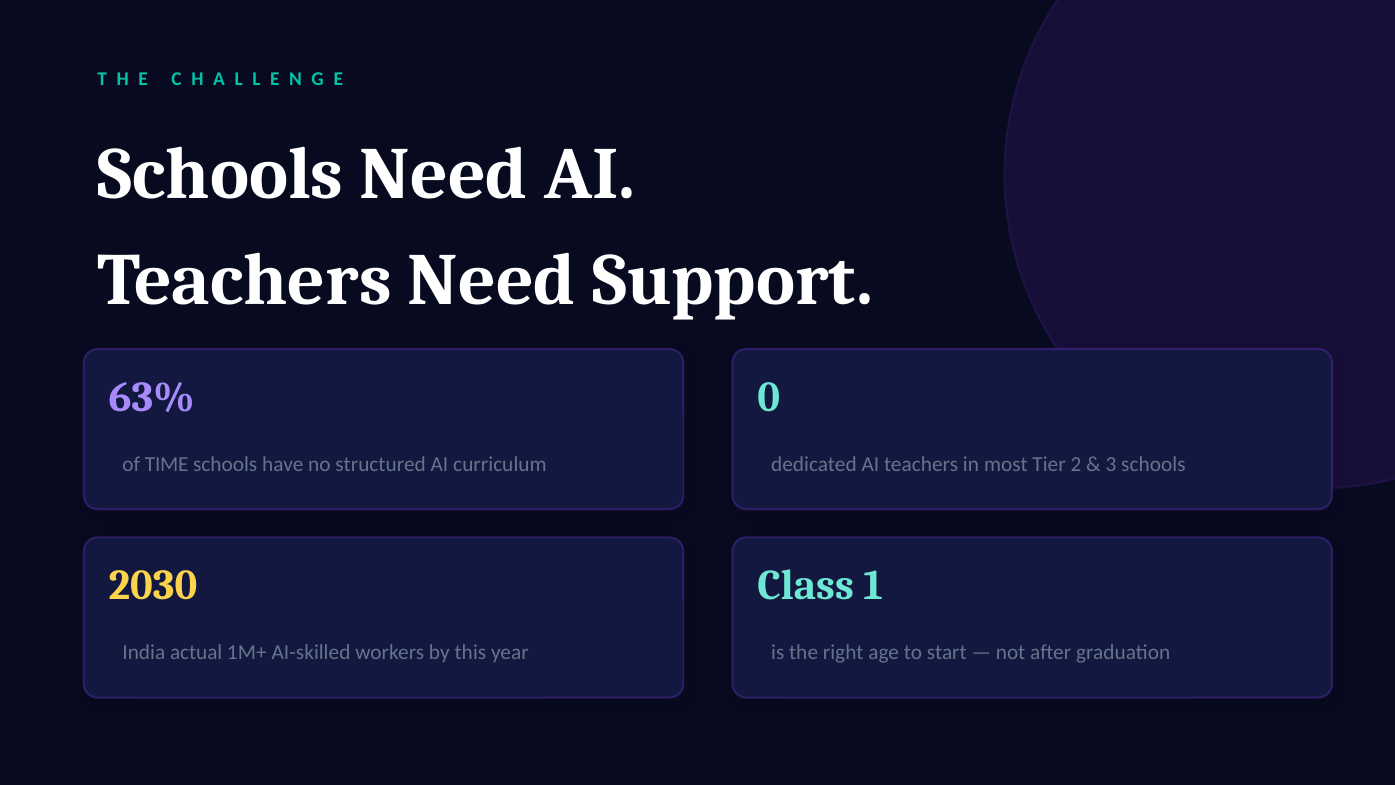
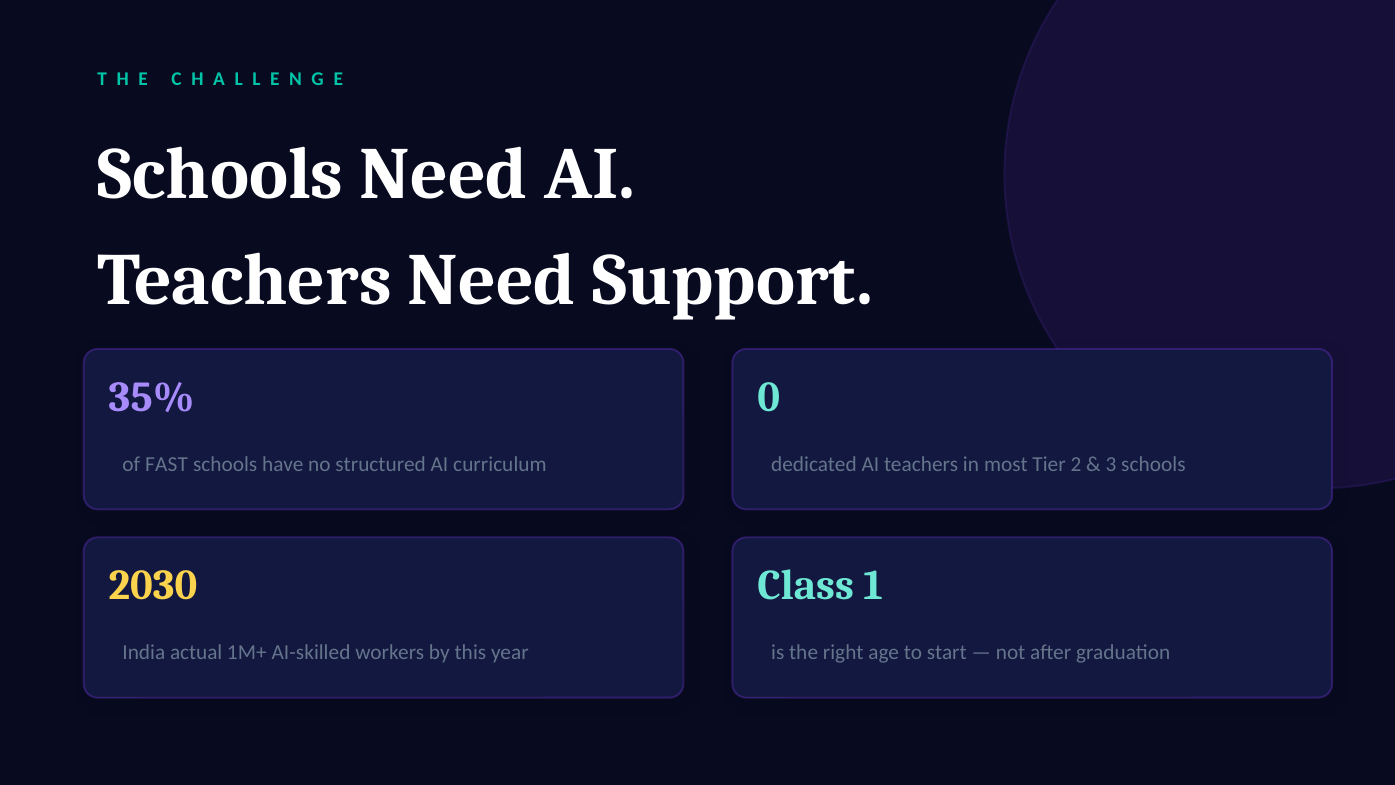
63%: 63% -> 35% (152, 397)
TIME: TIME -> FAST (166, 464)
